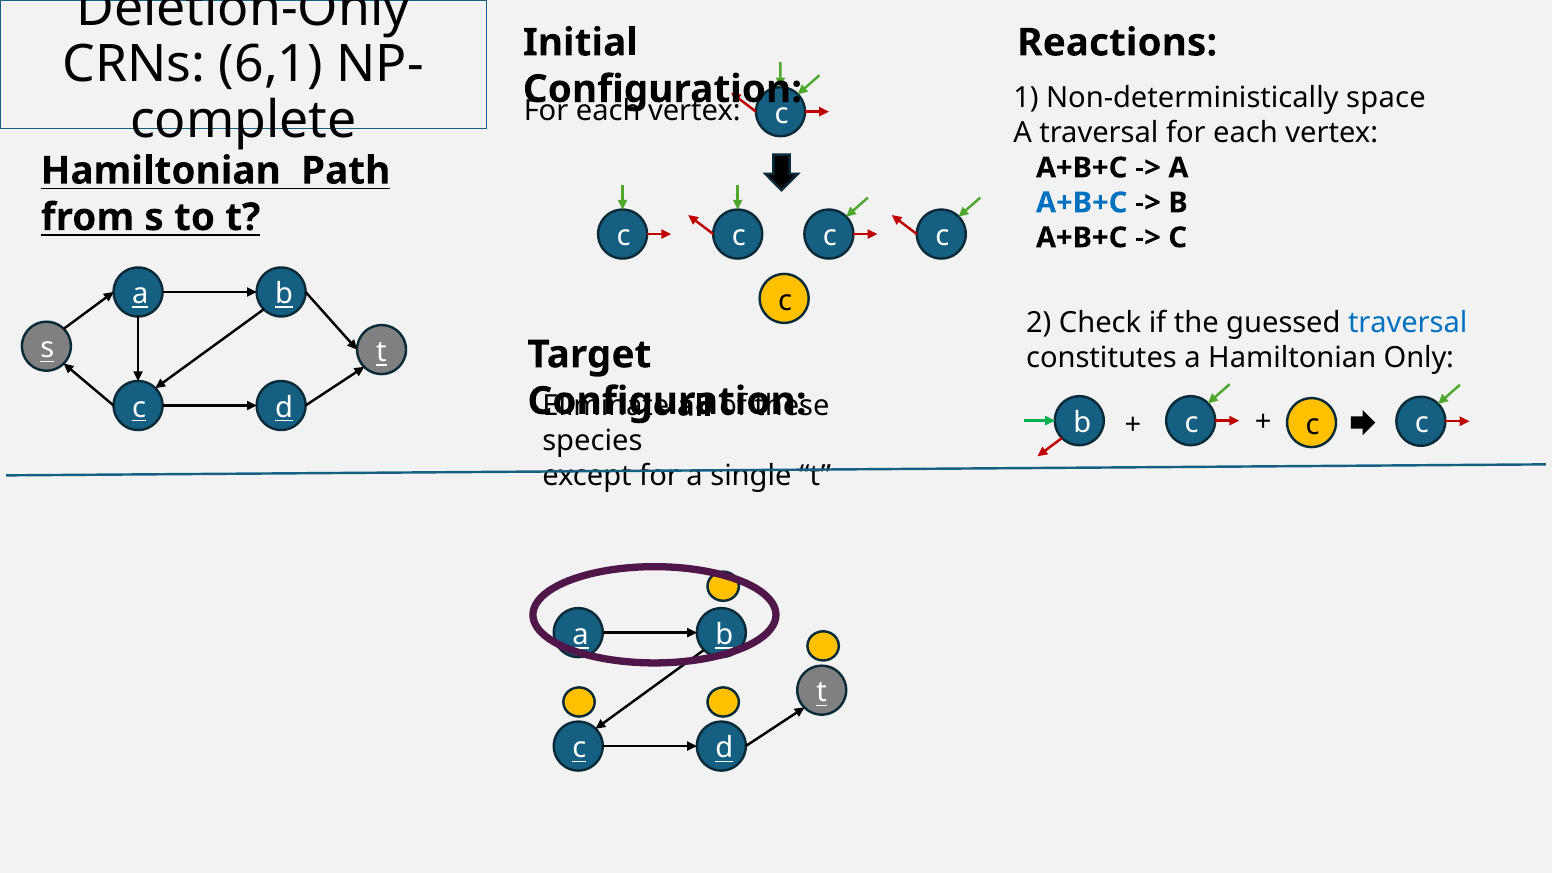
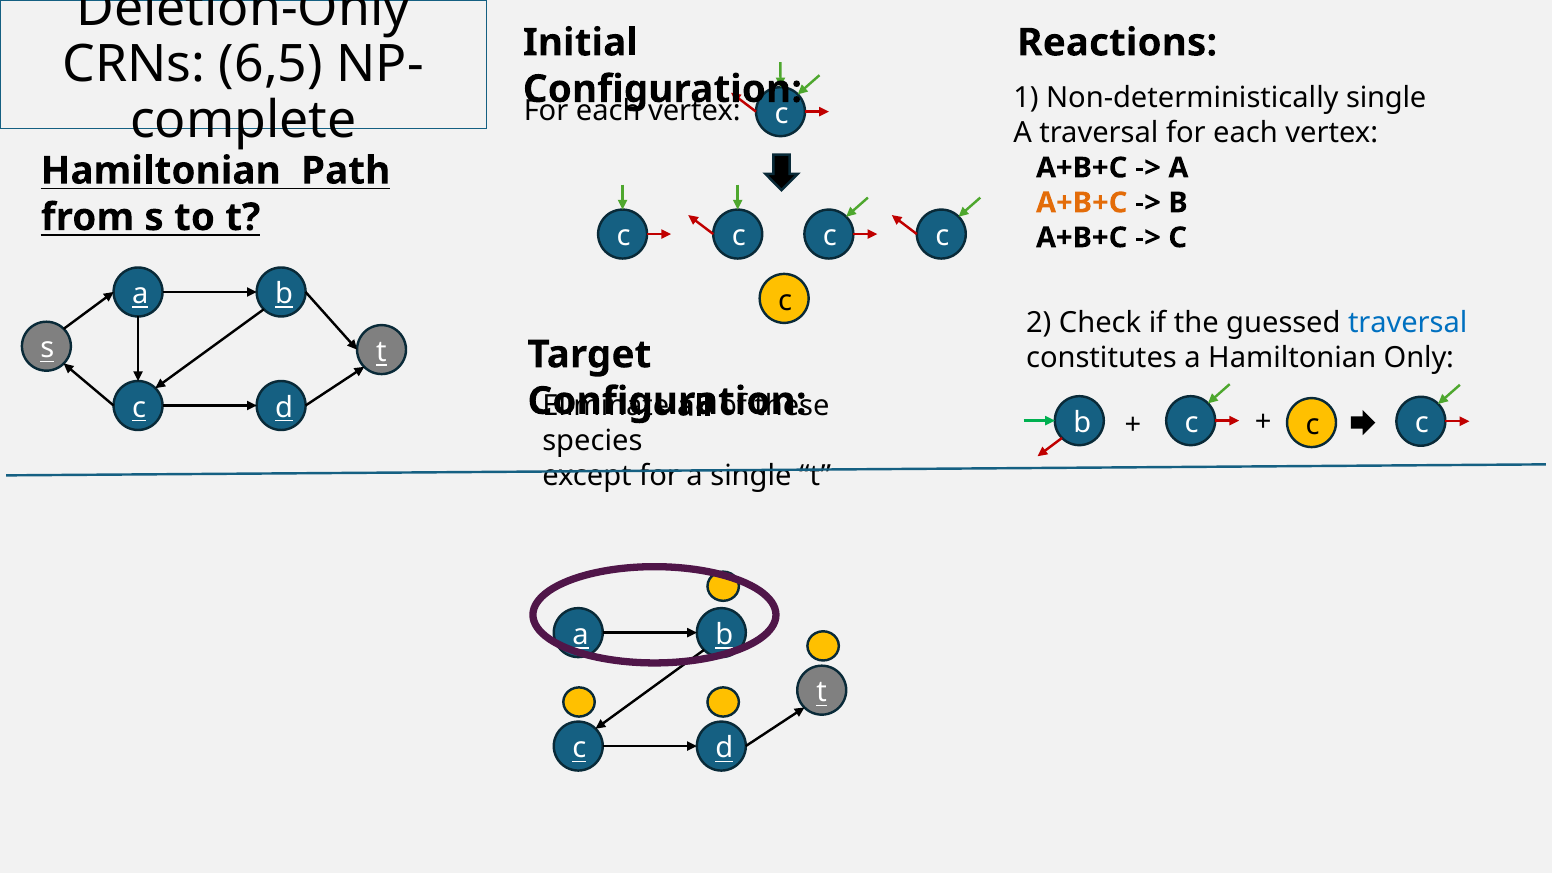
6,1: 6,1 -> 6,5 (271, 64)
Non-deterministically space: space -> single (1386, 98)
A+B+C colour: blue -> orange (1082, 203)
